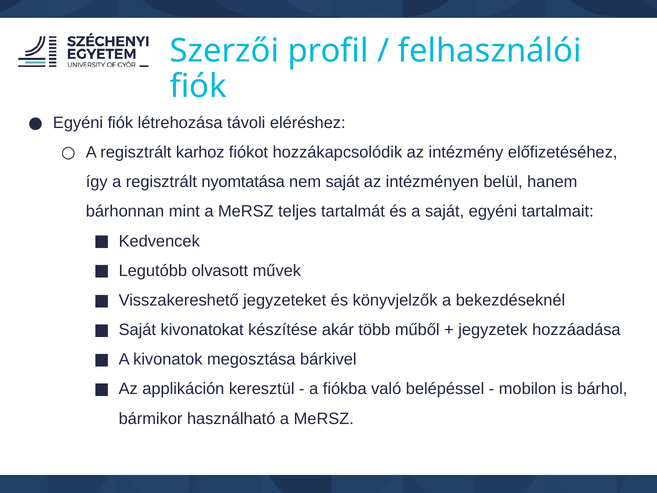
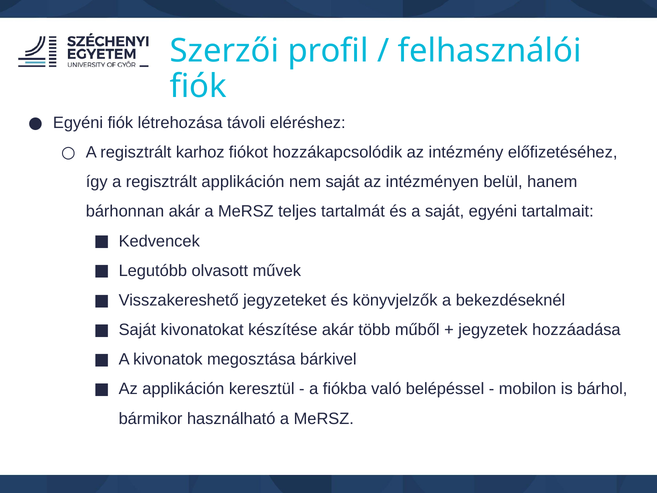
regisztrált nyomtatása: nyomtatása -> applikáción (243, 182)
bárhonnan mint: mint -> akár (184, 211)
